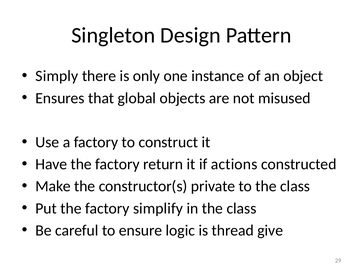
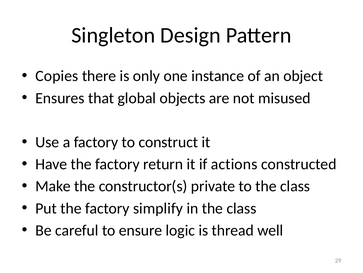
Simply: Simply -> Copies (57, 76)
give: give -> well (270, 230)
